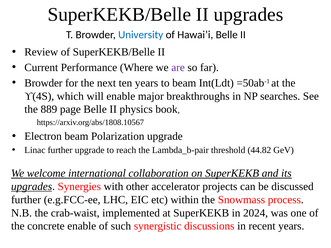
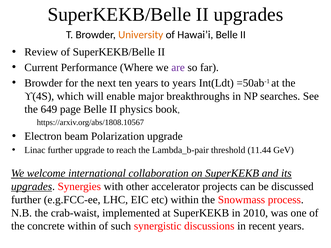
University colour: blue -> orange (141, 35)
to beam: beam -> years (184, 83)
889: 889 -> 649 (49, 109)
44.82: 44.82 -> 11.44 (259, 150)
2024: 2024 -> 2010 (256, 213)
concrete enable: enable -> within (82, 226)
